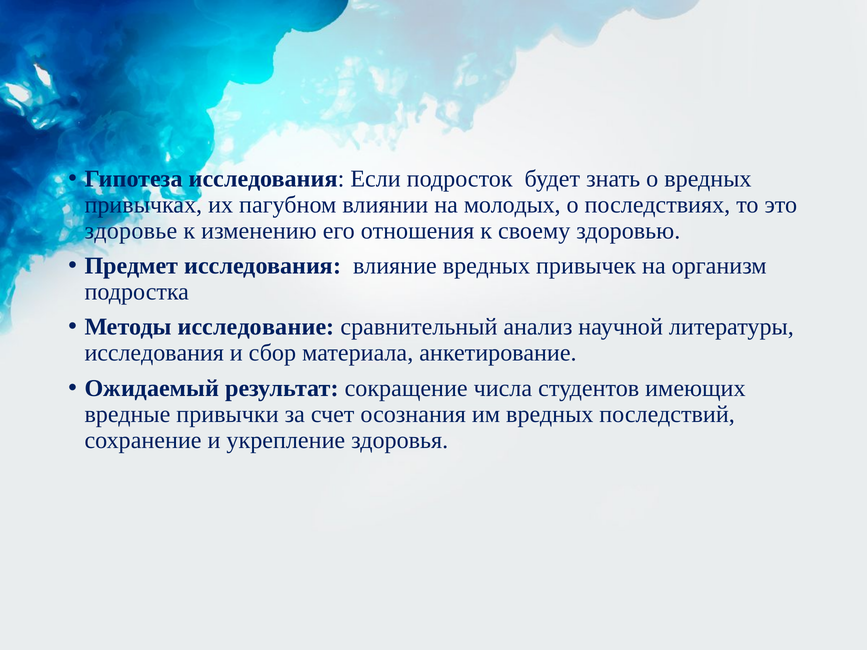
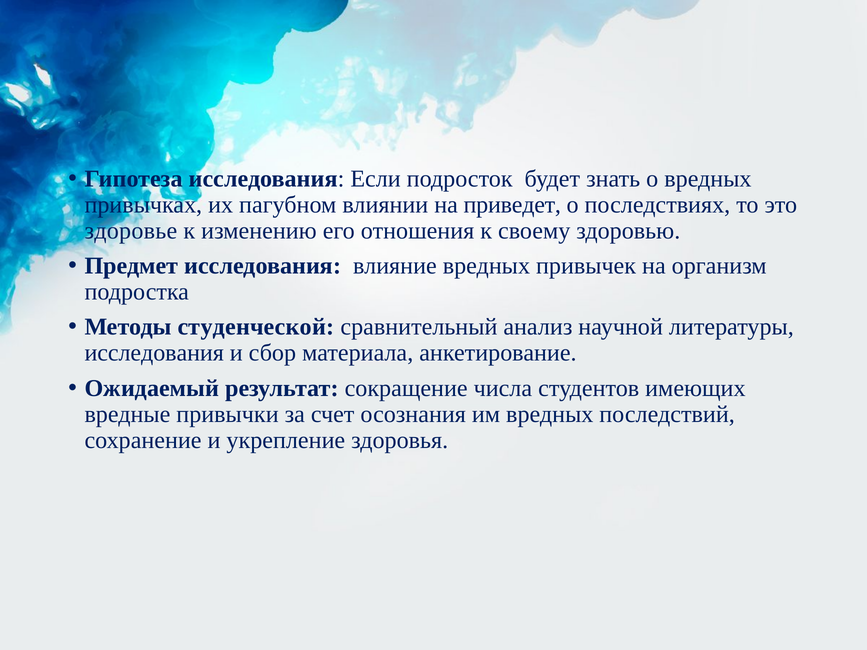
молодых: молодых -> приведет (512, 205)
исследование: исследование -> студенческой (256, 327)
